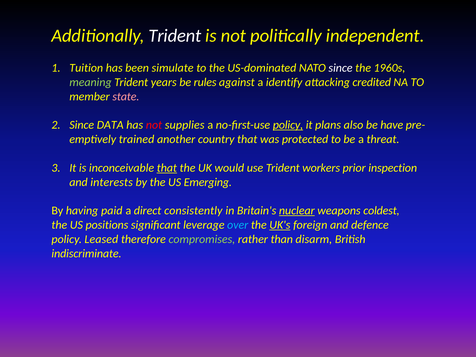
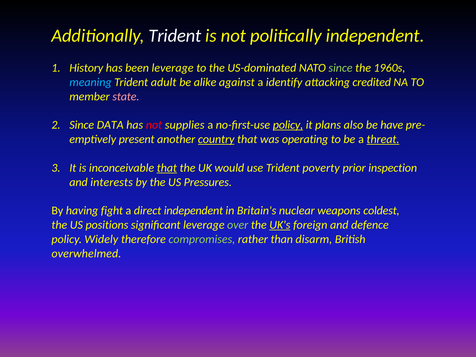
Tuition: Tuition -> History (86, 68)
been simulate: simulate -> leverage (173, 68)
since colour: white -> light green (341, 68)
meaning colour: light green -> light blue (90, 82)
years: years -> adult (164, 82)
rules: rules -> alike (205, 82)
trained: trained -> present (137, 139)
country underline: none -> present (216, 139)
protected: protected -> operating (305, 139)
threat underline: none -> present (383, 139)
workers: workers -> poverty (321, 168)
Emerging: Emerging -> Pressures (208, 182)
paid: paid -> fight (112, 211)
direct consistently: consistently -> independent (193, 211)
nuclear underline: present -> none (297, 211)
over colour: light blue -> light green (238, 225)
Leased: Leased -> Widely (101, 239)
indiscriminate: indiscriminate -> overwhelmed (86, 254)
